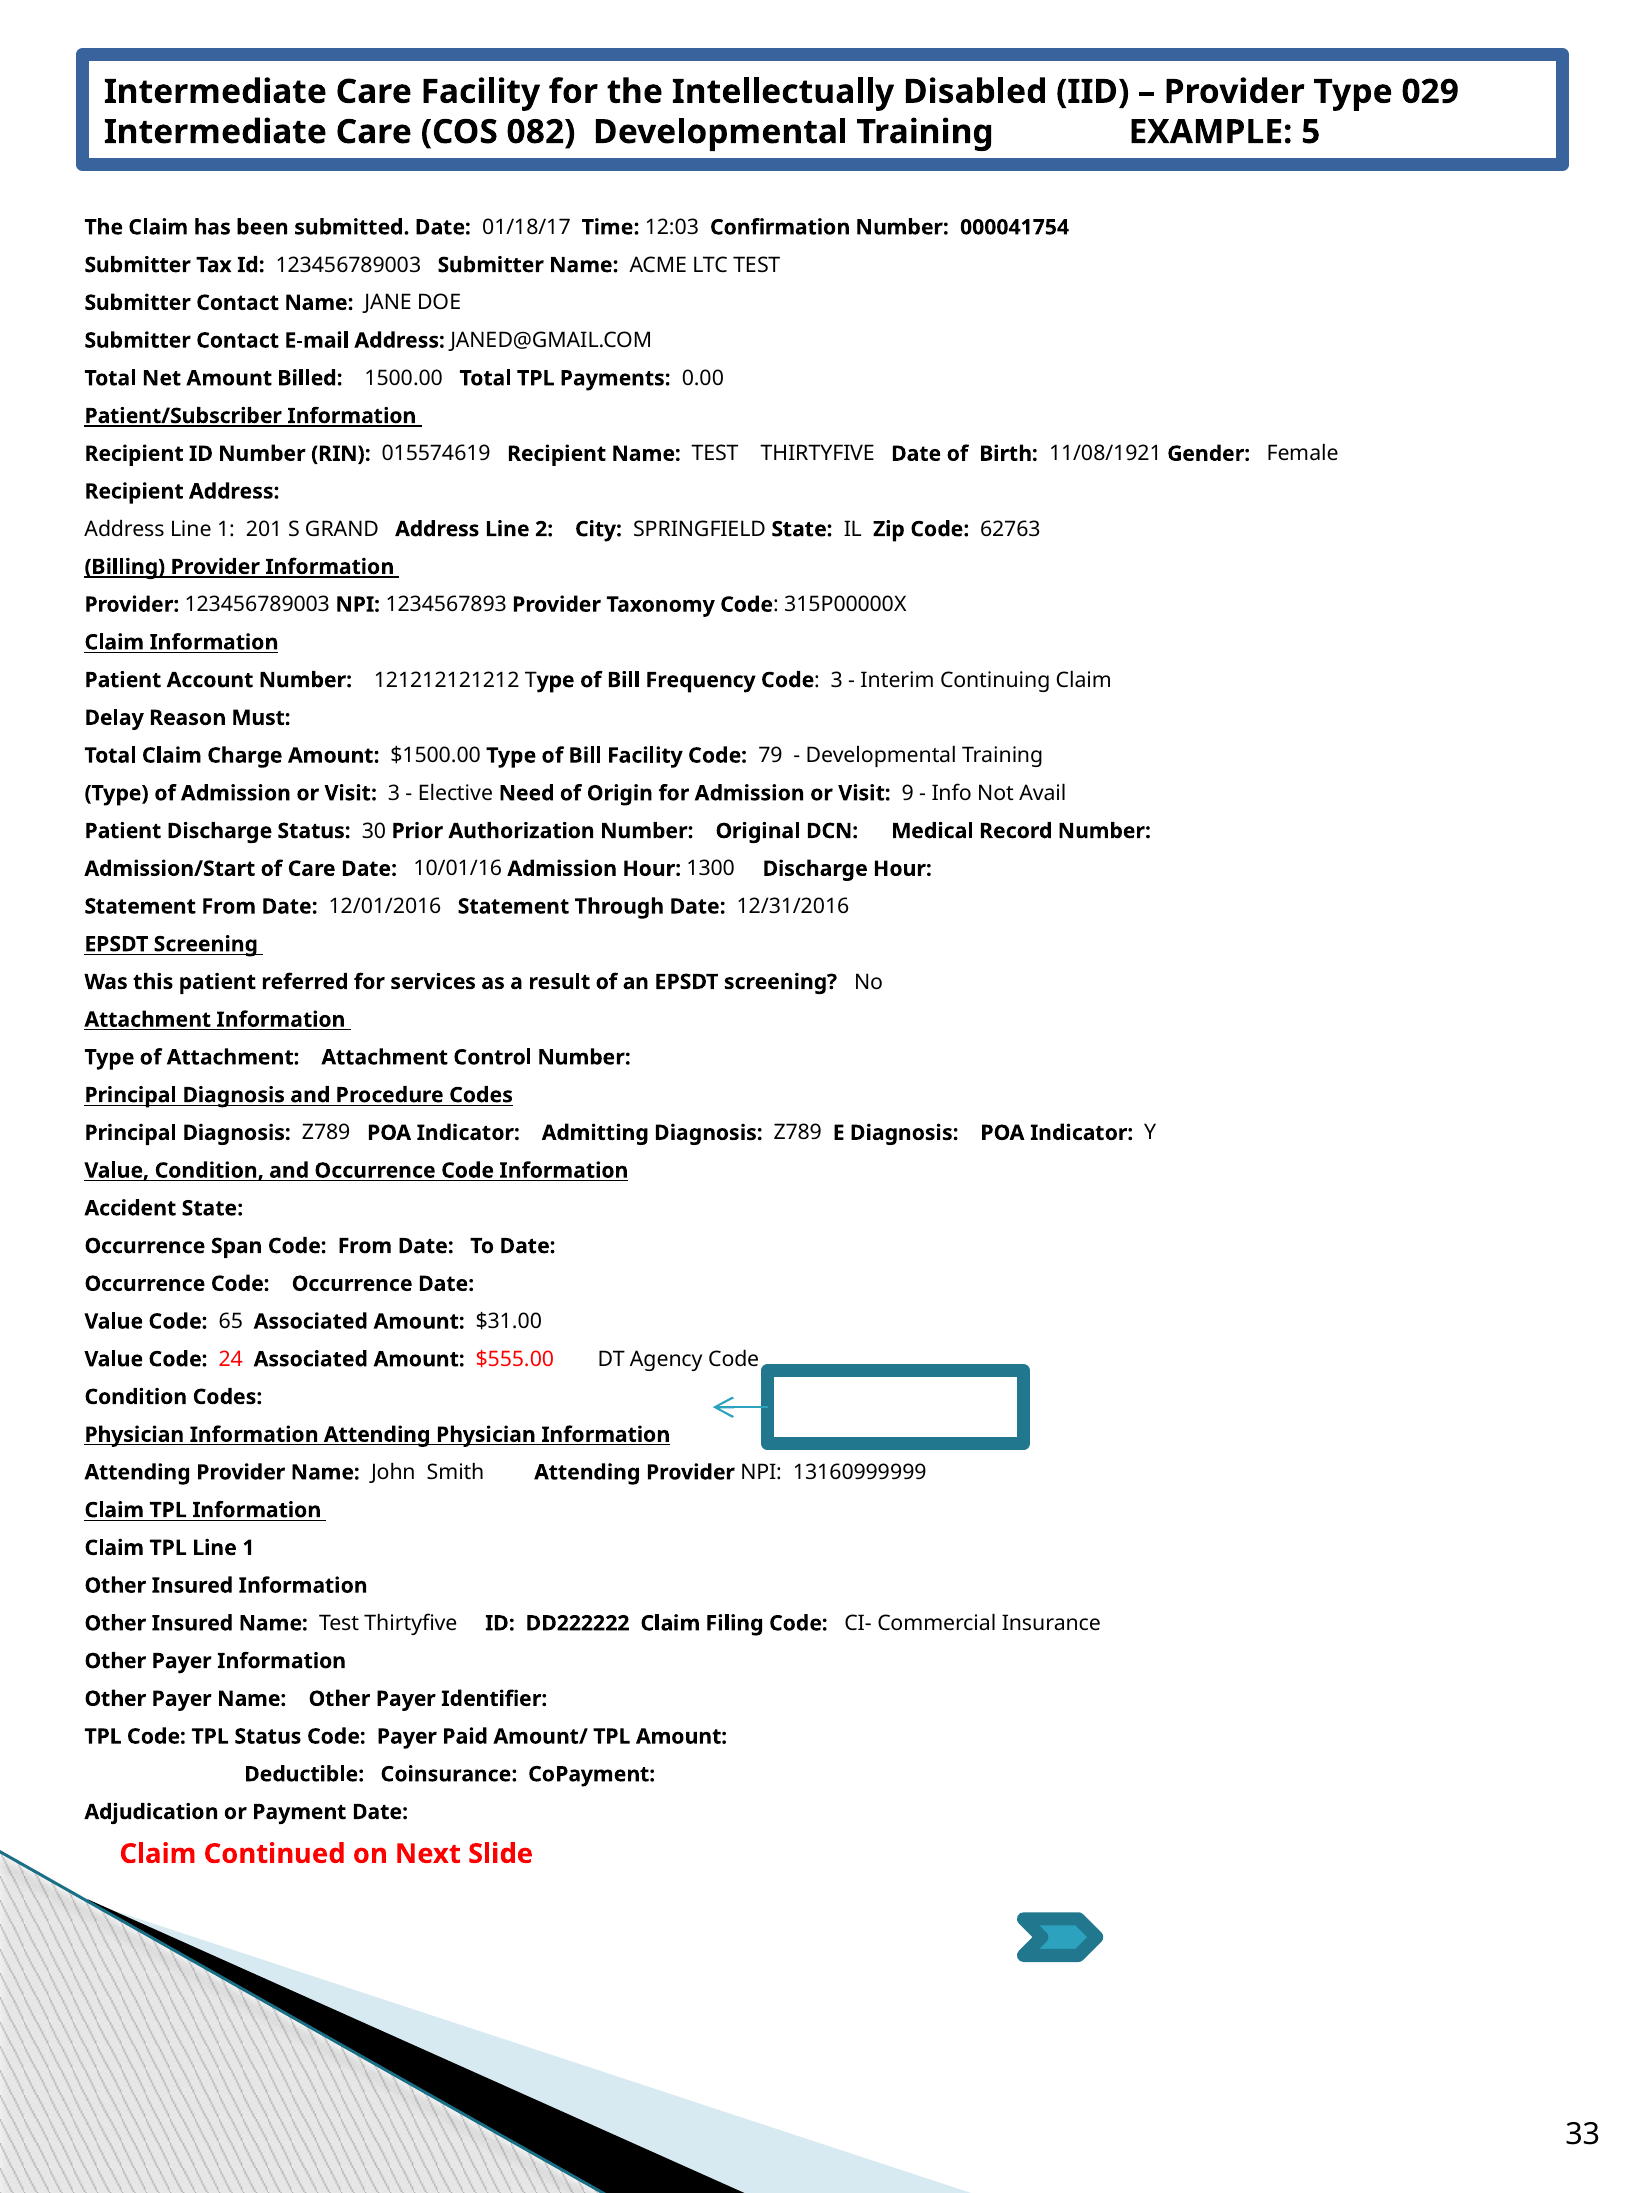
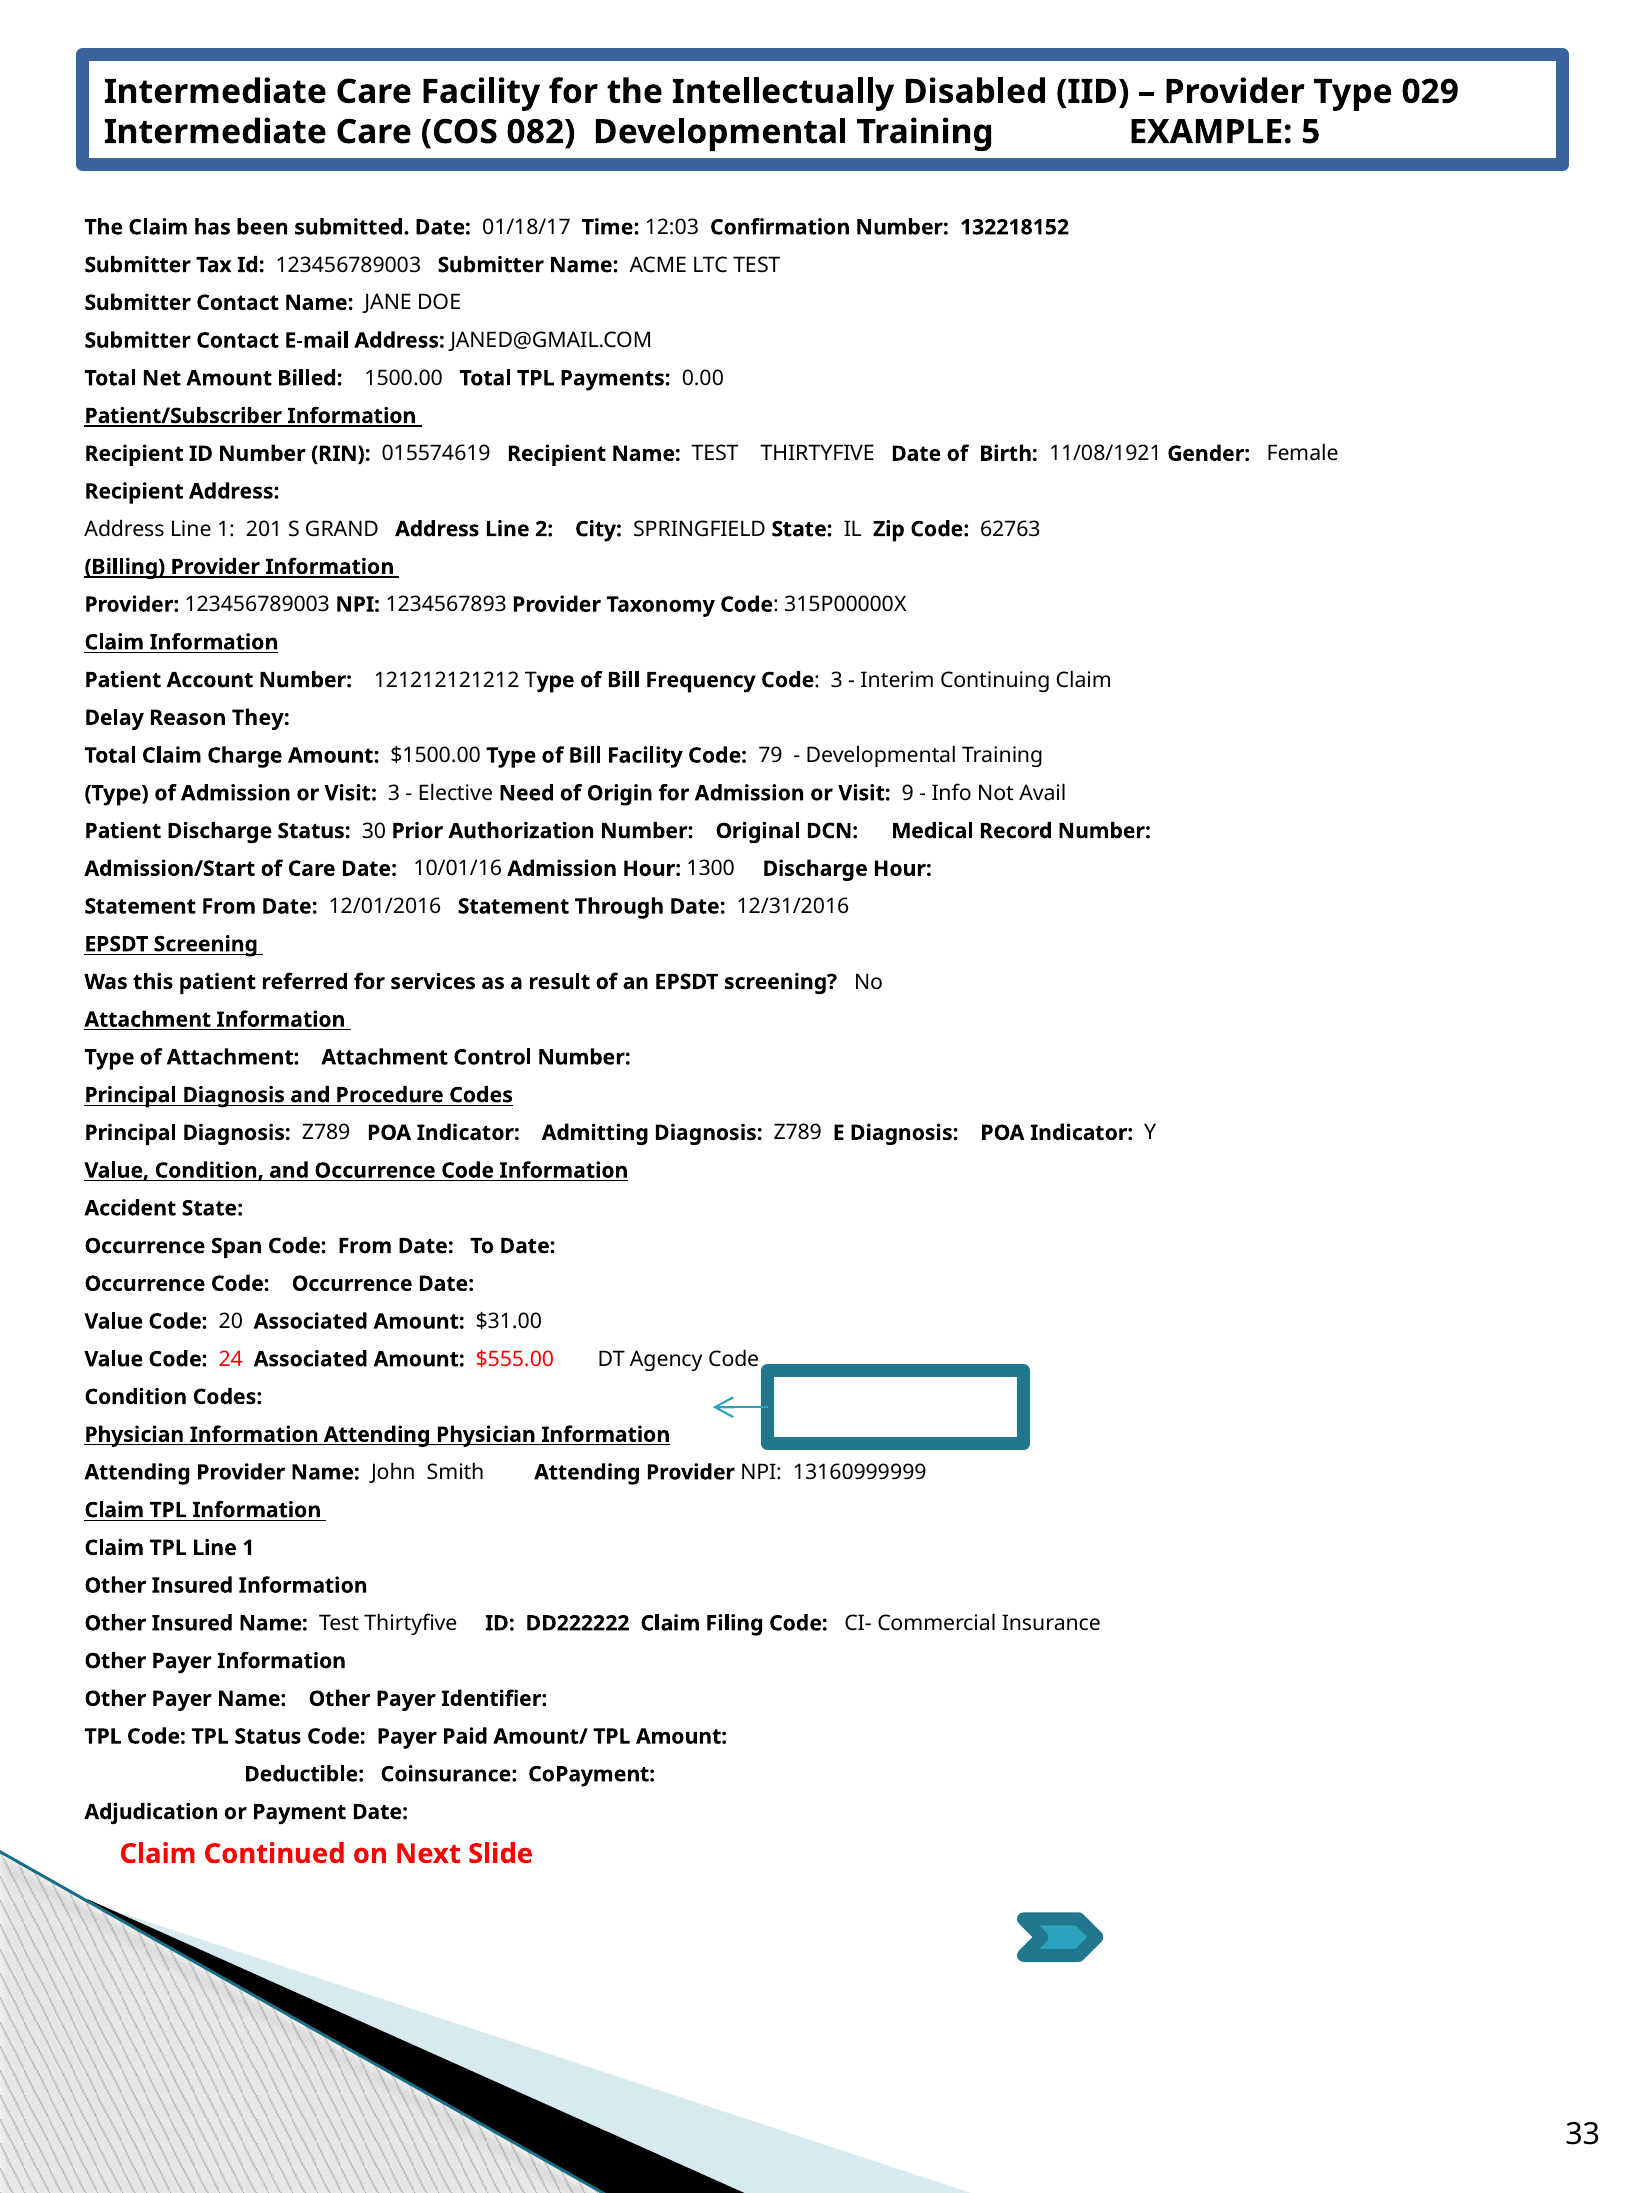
000041754: 000041754 -> 132218152 (1015, 227)
Must: Must -> They (261, 718)
65: 65 -> 20 (231, 1322)
